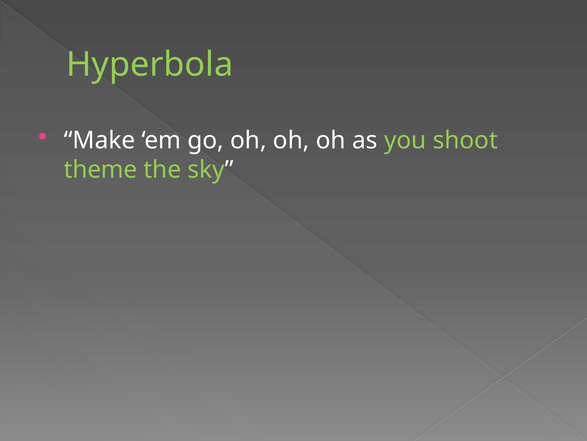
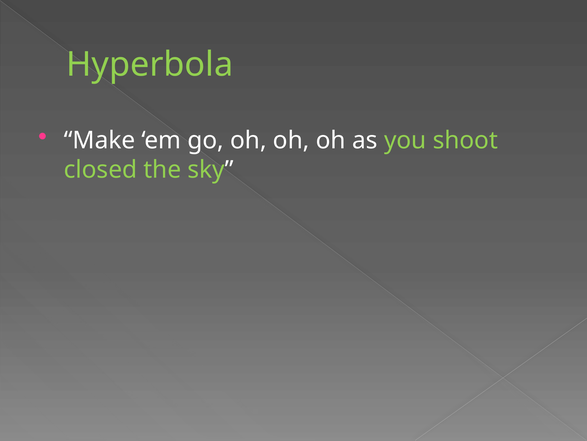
theme: theme -> closed (101, 169)
